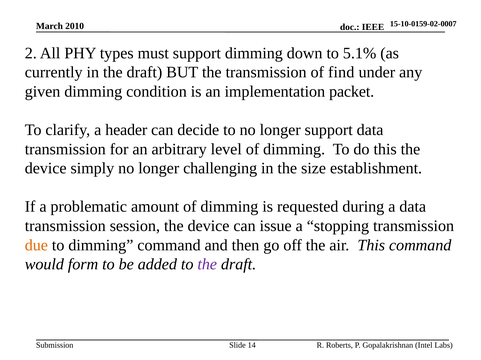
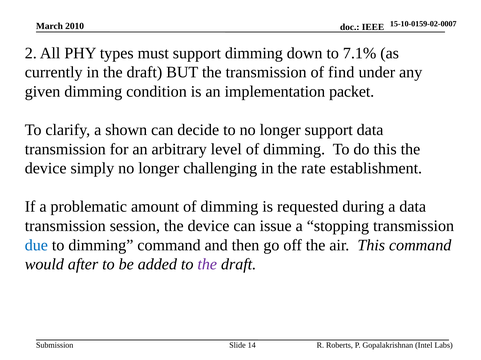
5.1%: 5.1% -> 7.1% (360, 53)
header: header -> shown (126, 130)
size: size -> rate (313, 169)
due colour: orange -> blue (36, 246)
form: form -> after (83, 265)
